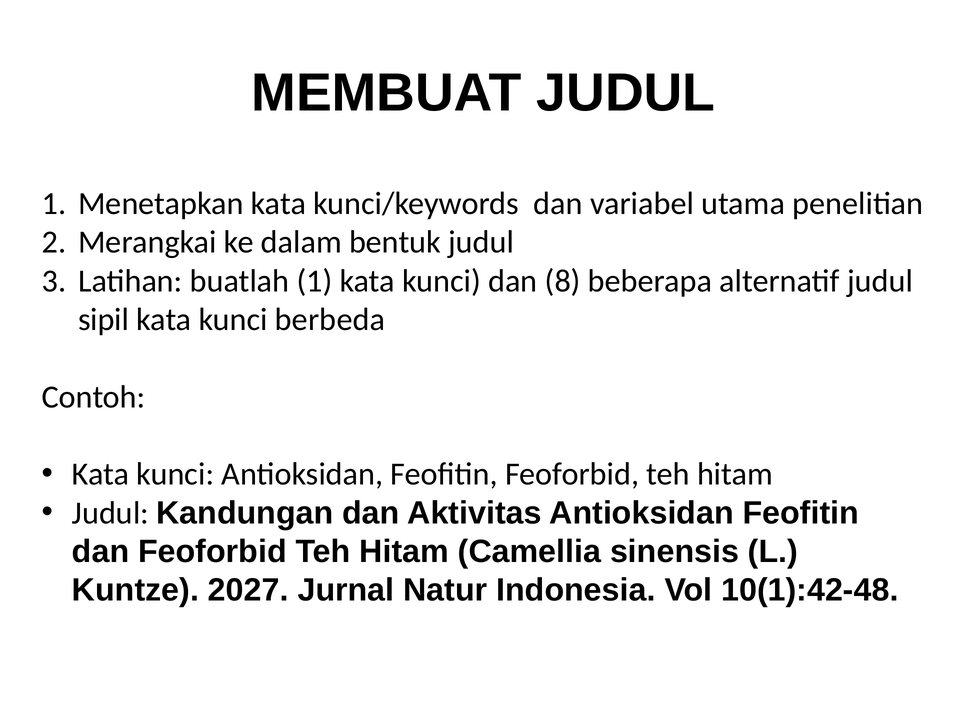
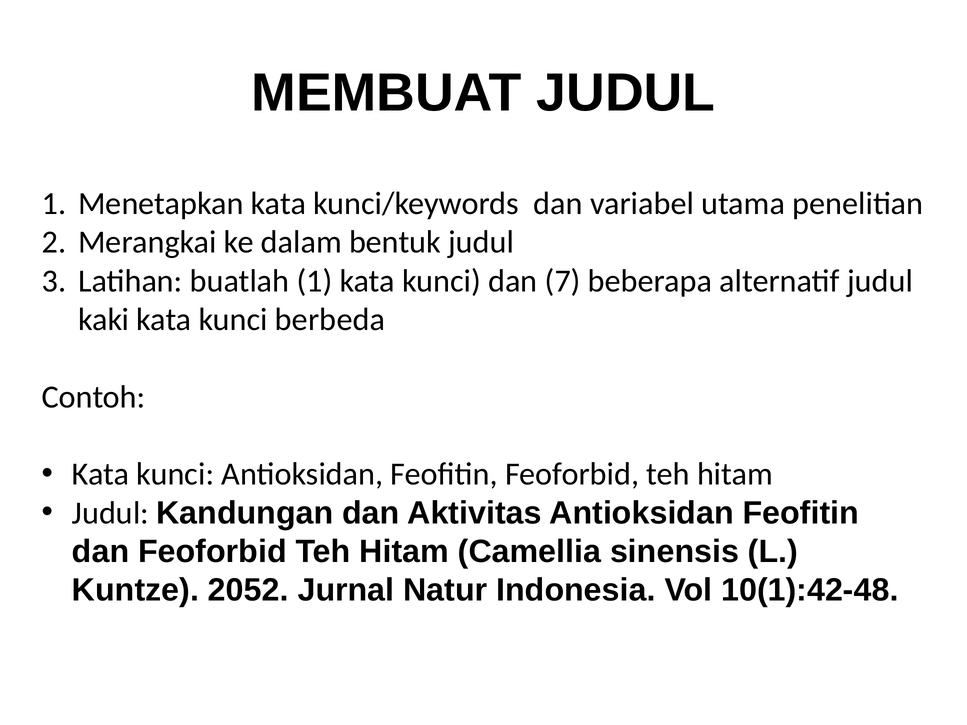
8: 8 -> 7 (563, 281)
sipil: sipil -> kaki (104, 320)
2027: 2027 -> 2052 (248, 590)
